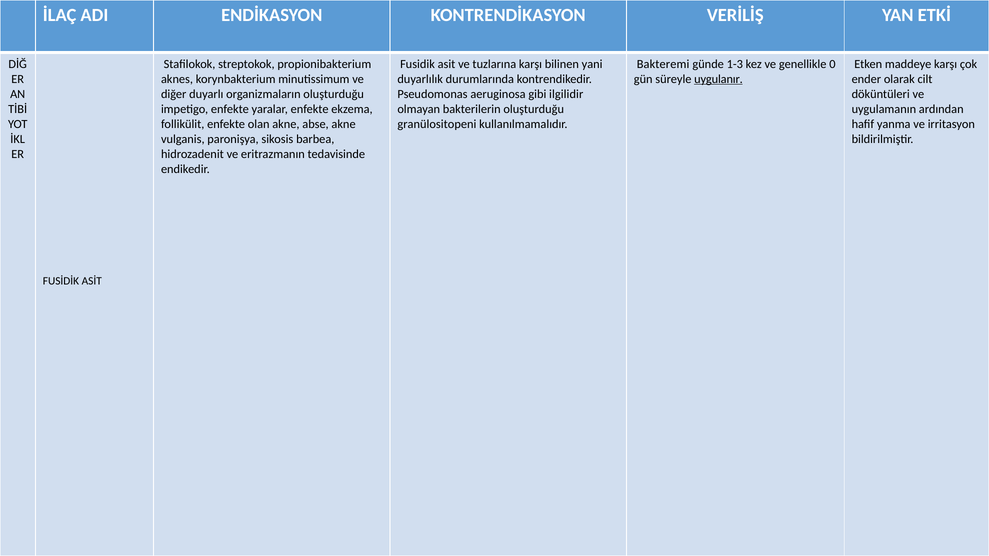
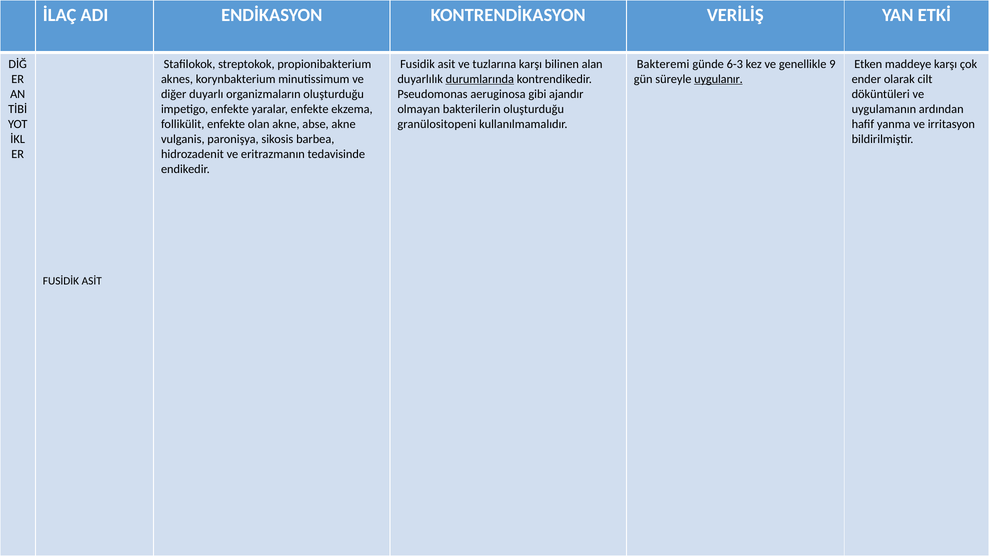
yani: yani -> alan (592, 64)
1-3: 1-3 -> 6-3 (735, 64)
0: 0 -> 9 (832, 64)
durumlarında underline: none -> present (480, 79)
ilgilidir: ilgilidir -> ajandır (566, 94)
